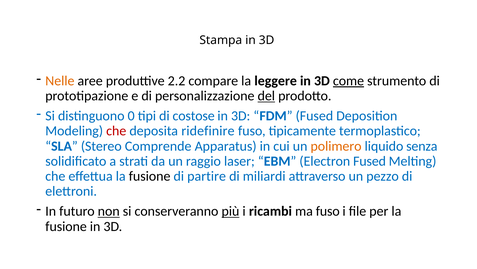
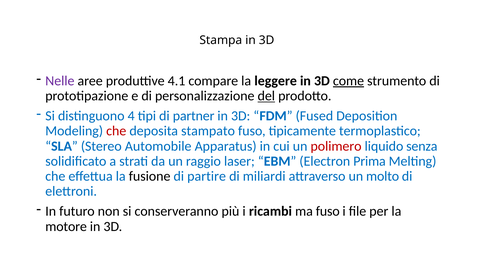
Nelle colour: orange -> purple (60, 81)
2.2: 2.2 -> 4.1 (177, 81)
0: 0 -> 4 (131, 116)
costose: costose -> partner (194, 116)
ridefinire: ridefinire -> stampato (208, 131)
Comprende: Comprende -> Automobile (158, 146)
polimero colour: orange -> red (336, 146)
Electron Fused: Fused -> Prima (370, 161)
pezzo: pezzo -> molto (383, 176)
non underline: present -> none (109, 211)
più underline: present -> none (230, 211)
fusione: fusione -> motore (66, 226)
